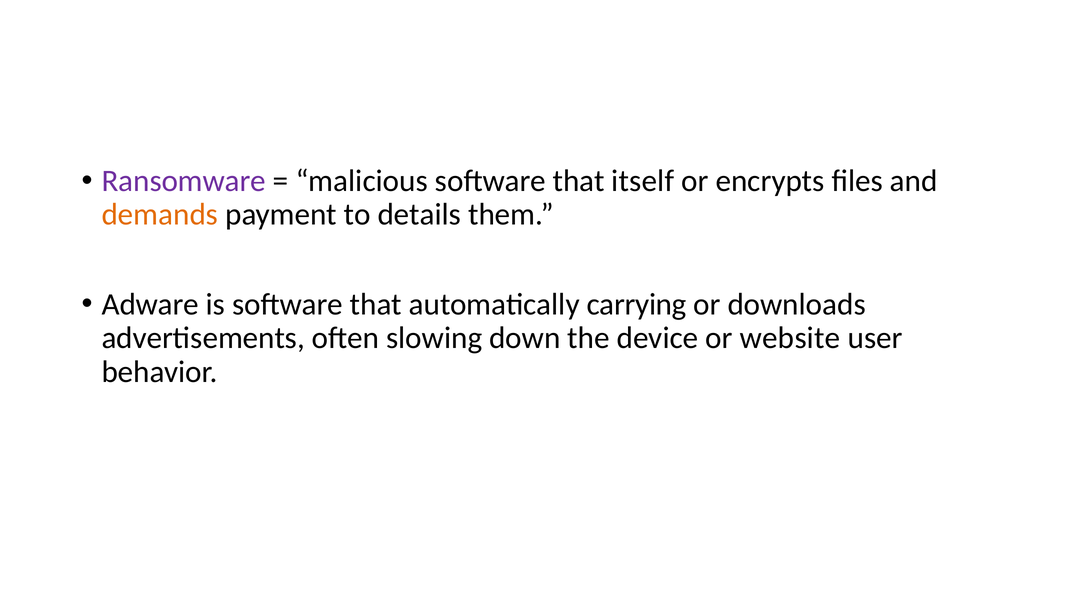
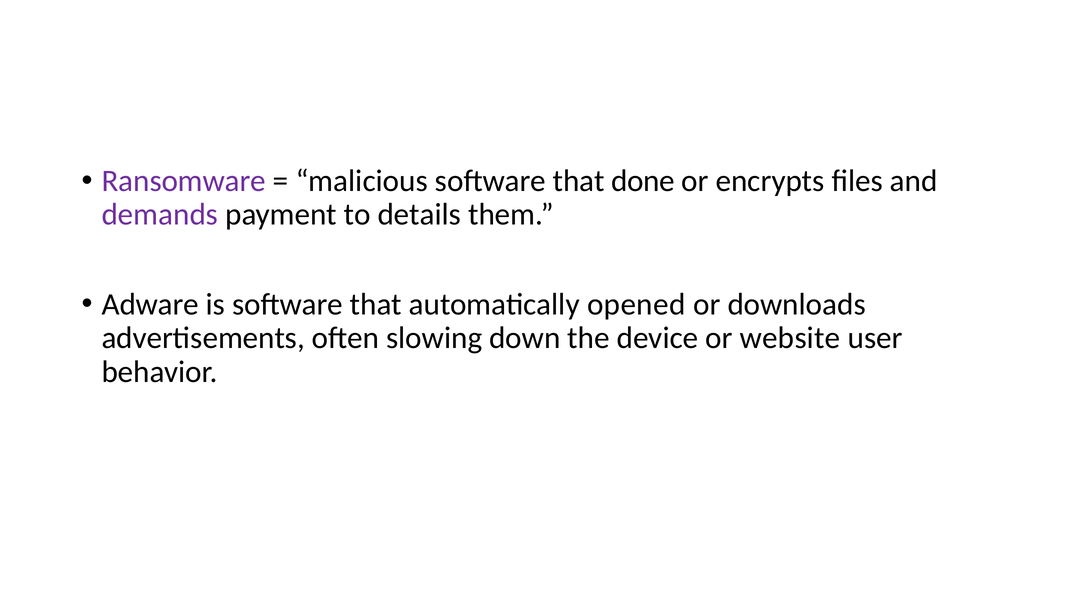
itself: itself -> done (643, 181)
demands colour: orange -> purple (160, 215)
carrying: carrying -> opened (636, 304)
